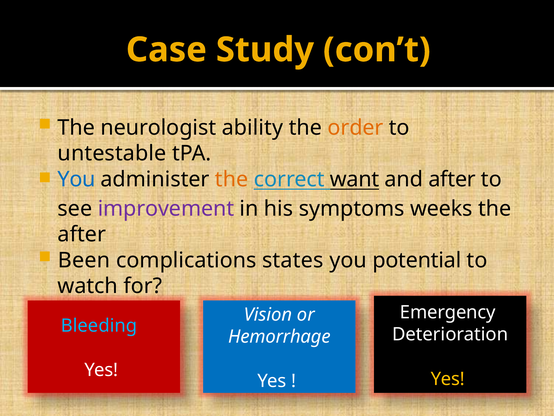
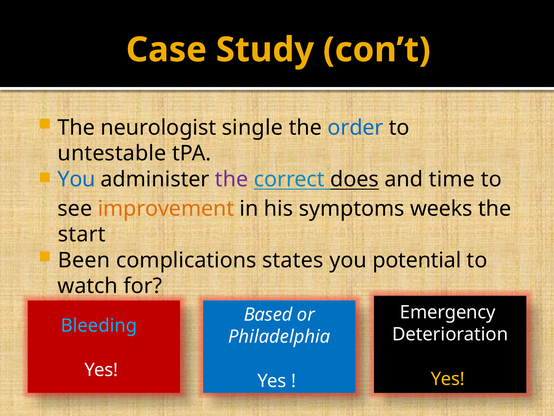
ability: ability -> single (252, 127)
order colour: orange -> blue (356, 127)
the colour: orange -> purple (232, 179)
want: want -> does (355, 179)
and after: after -> time (452, 179)
improvement colour: purple -> orange (166, 208)
after: after -> start (82, 234)
Vision: Vision -> Based (268, 314)
Hemorrhage: Hemorrhage -> Philadelphia (279, 336)
